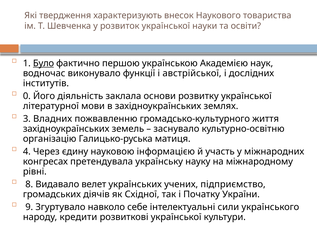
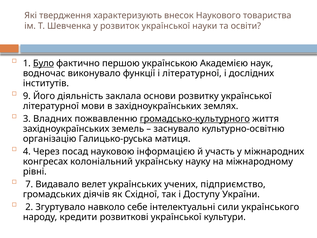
і австрійської: австрійської -> літературної (192, 73)
0: 0 -> 9 (27, 96)
громадсько-культурного underline: none -> present (195, 119)
єдину: єдину -> посад (75, 151)
претендувала: претендувала -> колоніальний (102, 161)
8: 8 -> 7 (29, 184)
Початку: Початку -> Доступу (202, 194)
9: 9 -> 2 (29, 207)
